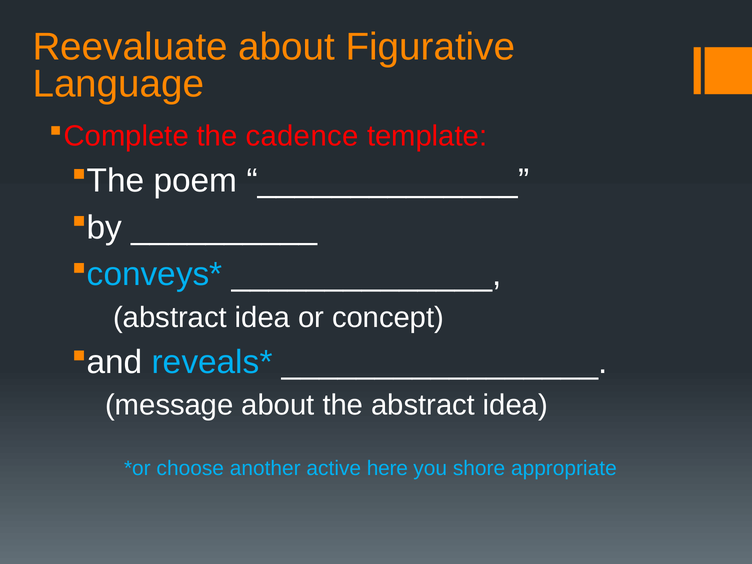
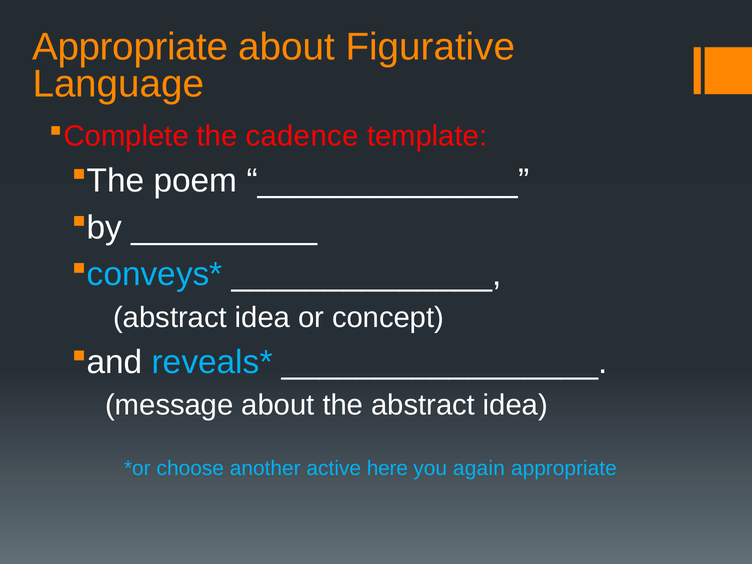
Reevaluate: Reevaluate -> Appropriate (130, 47)
shore: shore -> again (479, 468)
